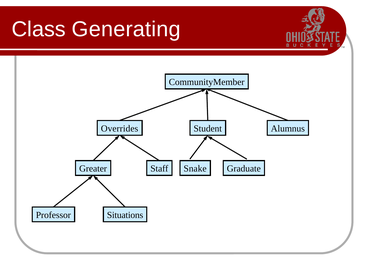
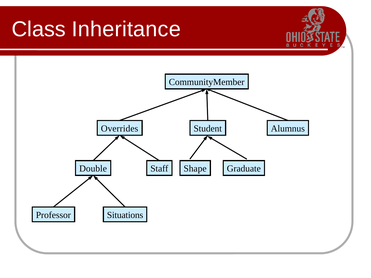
Generating: Generating -> Inheritance (126, 29)
Greater: Greater -> Double (93, 169)
Snake: Snake -> Shape (195, 169)
